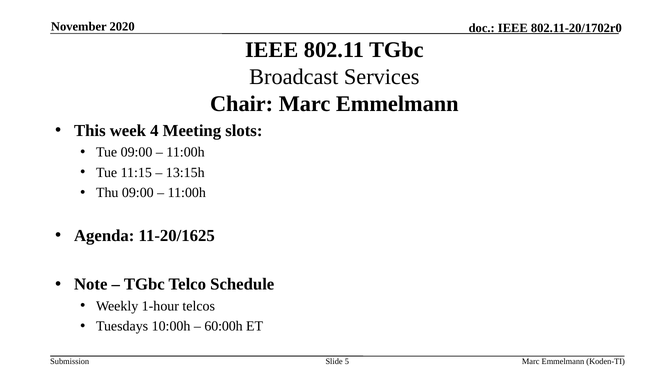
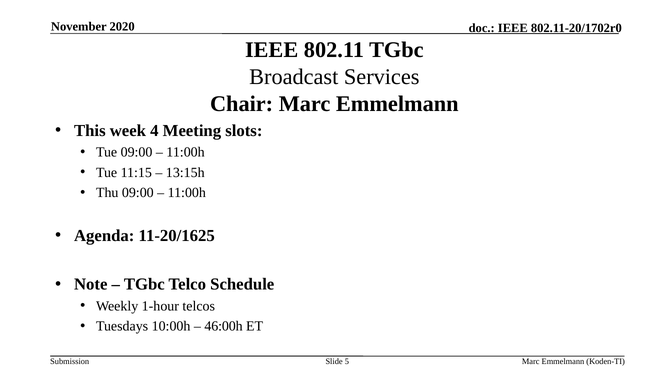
60:00h: 60:00h -> 46:00h (224, 326)
